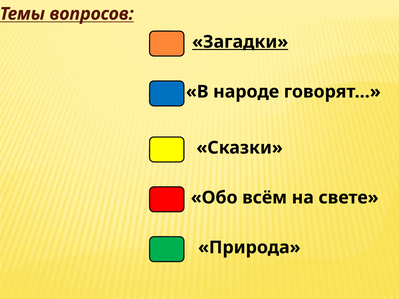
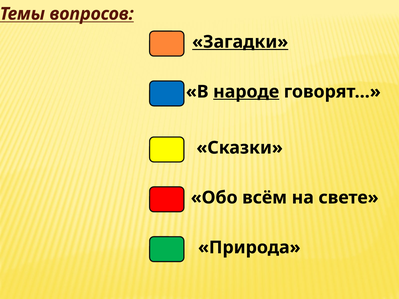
народе underline: none -> present (246, 92)
